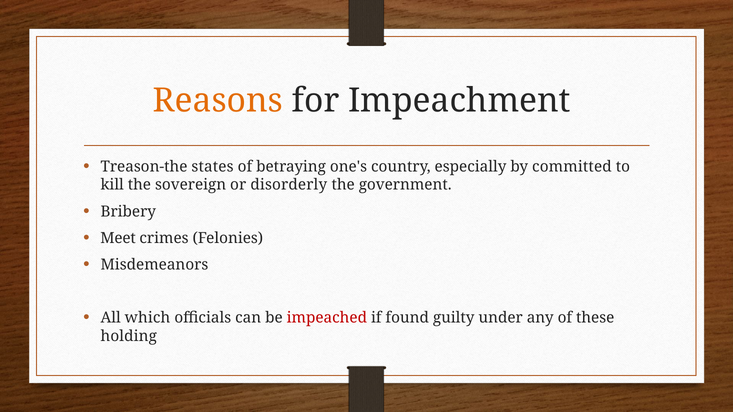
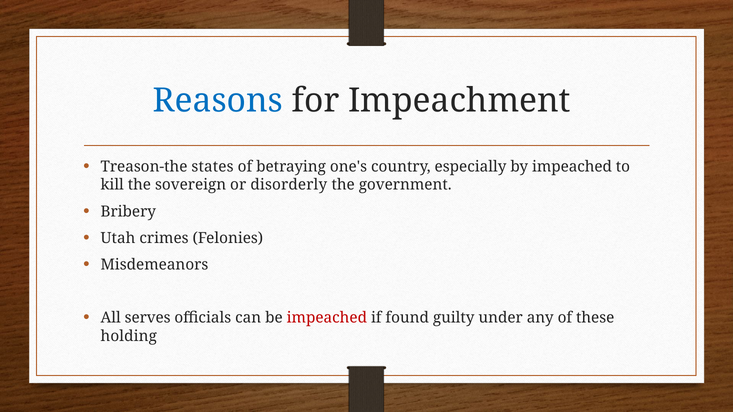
Reasons colour: orange -> blue (218, 101)
by committed: committed -> impeached (572, 167)
Meet: Meet -> Utah (118, 238)
which: which -> serves (148, 318)
